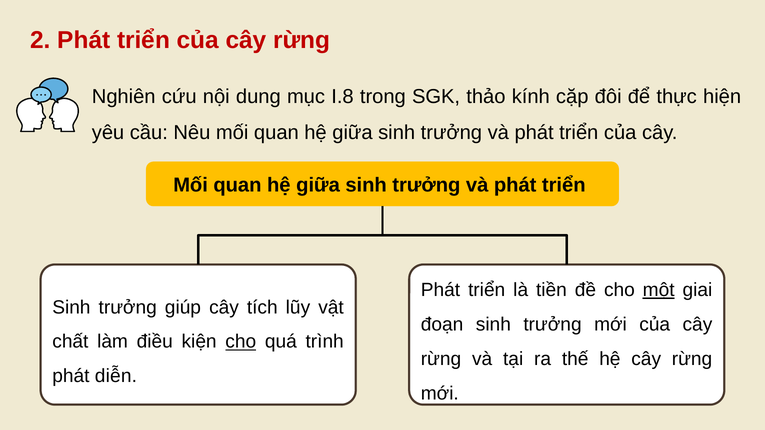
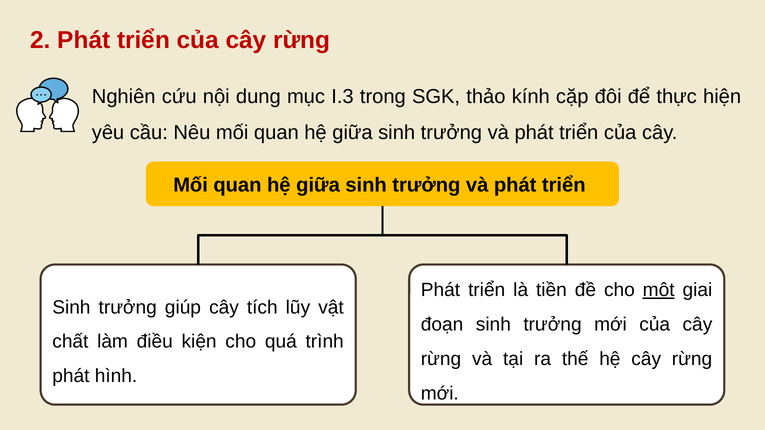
I.8: I.8 -> I.3 (343, 97)
cho underline: present -> none (241, 342)
diễn: diễn -> hình (116, 376)
